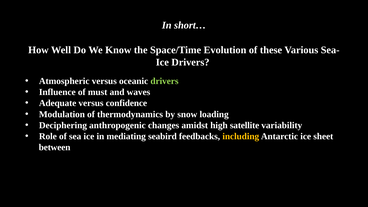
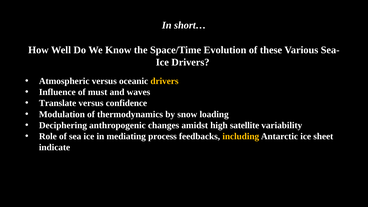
drivers colour: light green -> yellow (164, 81)
Adequate: Adequate -> Translate (58, 103)
seabird: seabird -> process (162, 136)
between: between -> indicate (55, 147)
